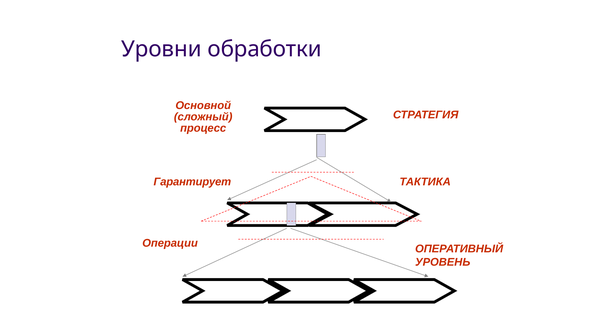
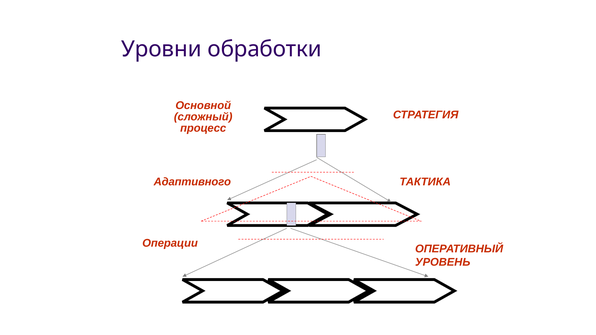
Гарантирует: Гарантирует -> Адаптивного (192, 182)
